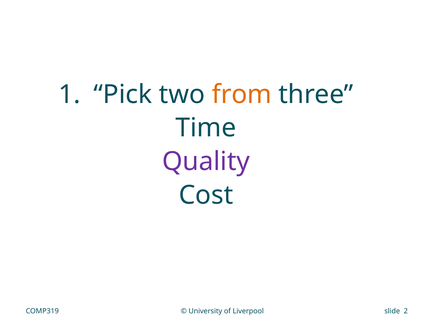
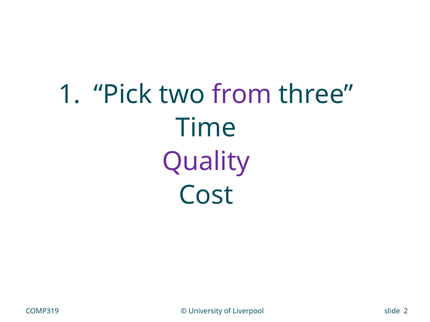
from colour: orange -> purple (242, 94)
